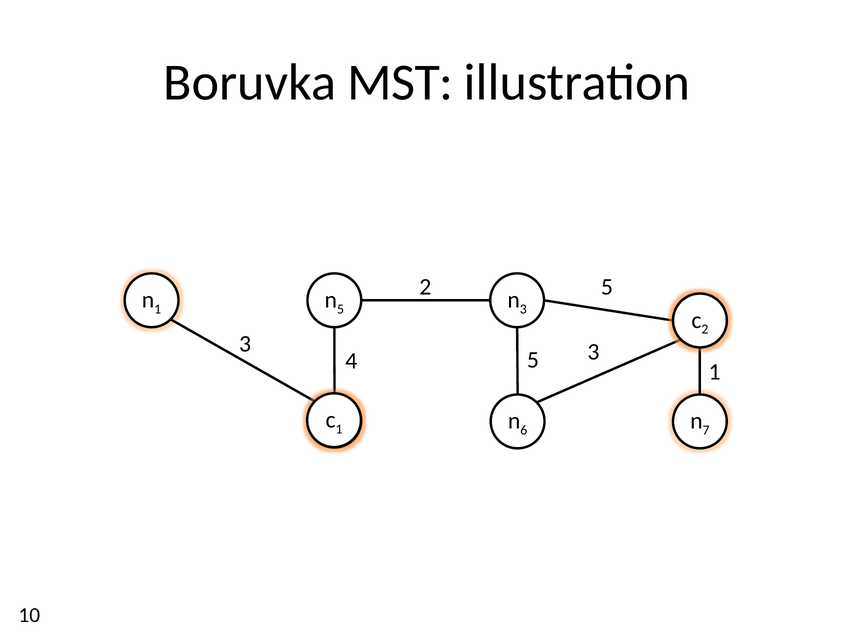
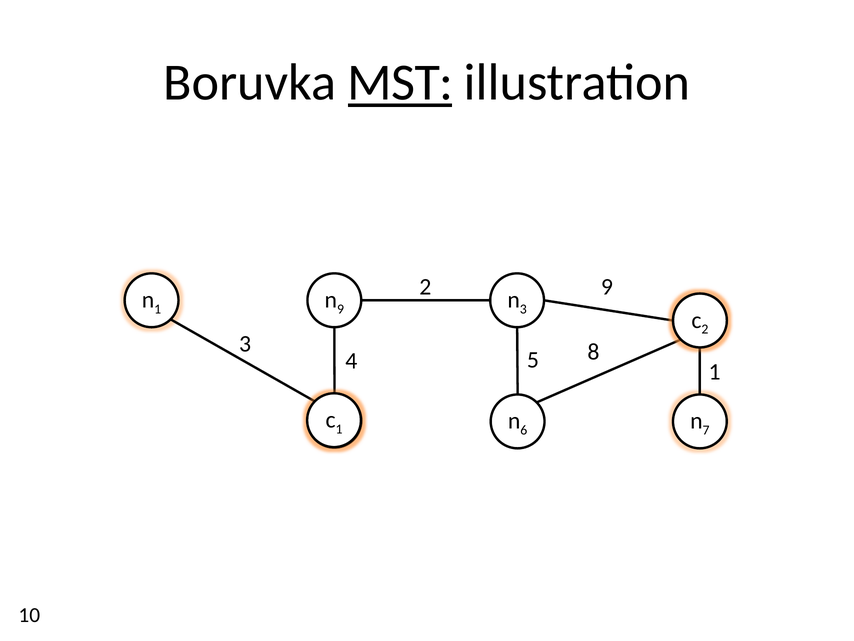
MST underline: none -> present (400, 83)
2 5: 5 -> 9 (607, 287)
5: 5 -> 9 (341, 309)
5 3: 3 -> 8 (593, 351)
